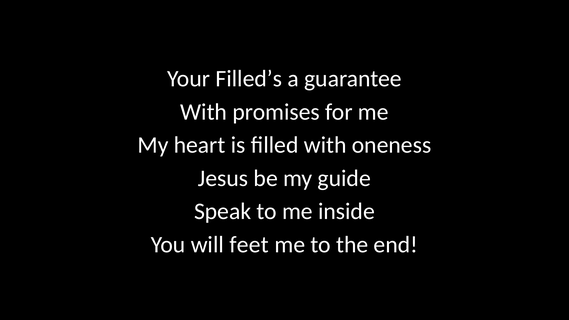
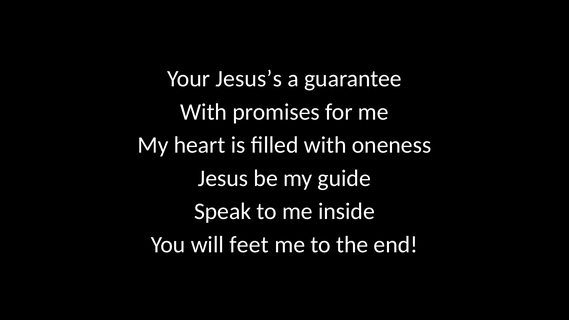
Filled’s: Filled’s -> Jesus’s (249, 79)
